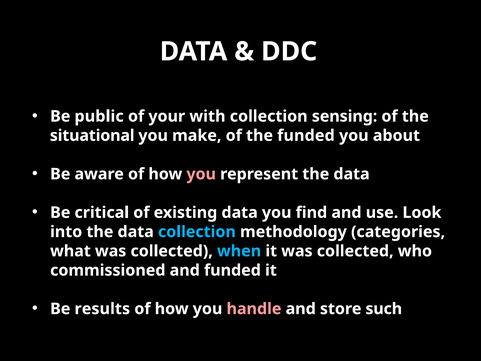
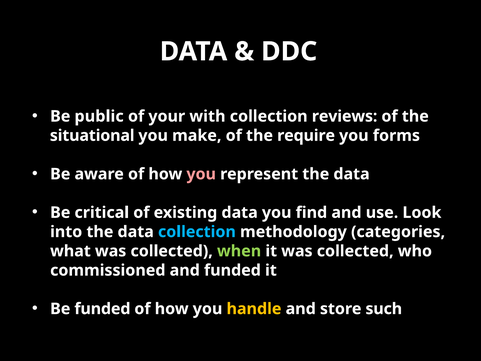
sensing: sensing -> reviews (345, 116)
the funded: funded -> require (306, 135)
about: about -> forms (396, 135)
when colour: light blue -> light green (239, 251)
Be results: results -> funded (102, 309)
handle colour: pink -> yellow (254, 309)
